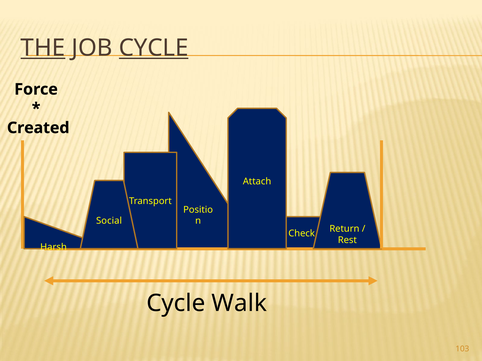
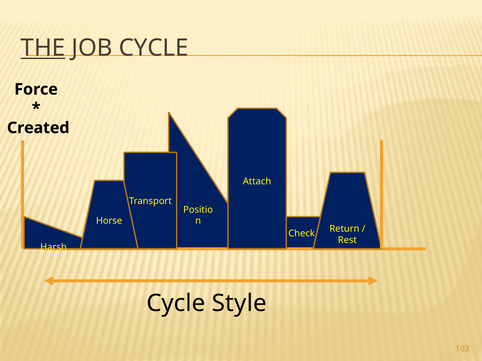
CYCLE underline: present -> none (154, 48)
Social: Social -> Horse (109, 221)
Walk: Walk -> Style (239, 304)
